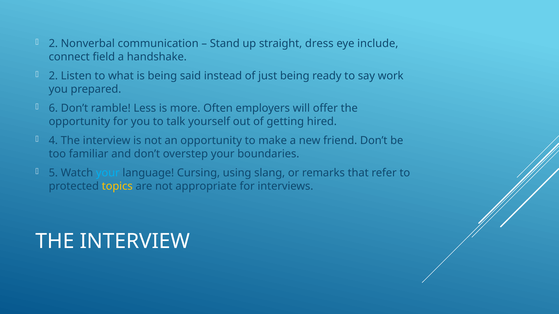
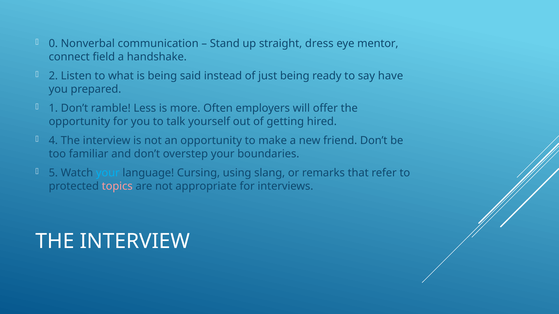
2: 2 -> 0 (53, 44)
include: include -> mentor (378, 44)
work: work -> have (391, 76)
6: 6 -> 1 (53, 108)
topics colour: yellow -> pink (117, 186)
